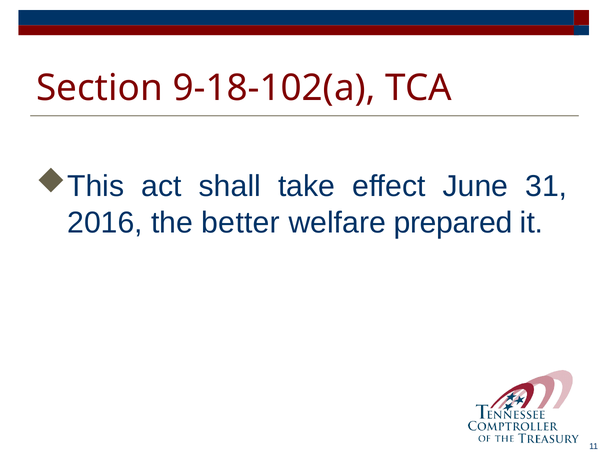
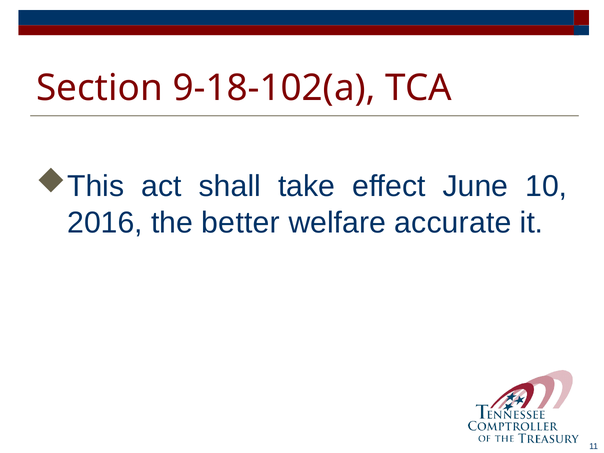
31: 31 -> 10 (546, 186)
prepared: prepared -> accurate (453, 223)
